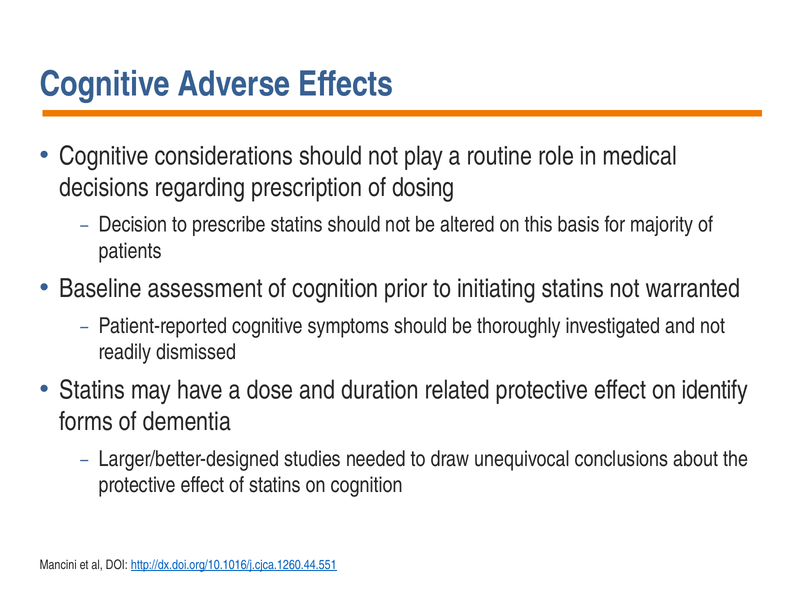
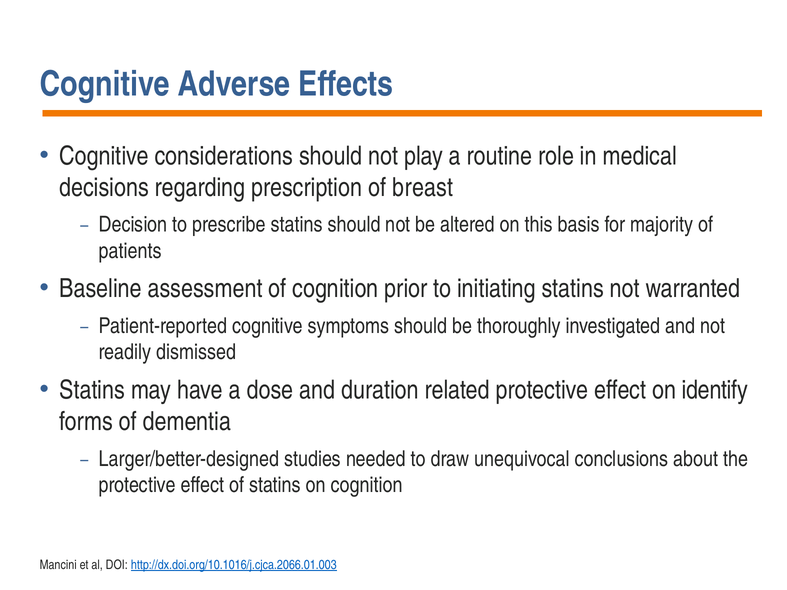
dosing: dosing -> breast (423, 187)
http://dx.doi.org/10.1016/j.cjca.1260.44.551: http://dx.doi.org/10.1016/j.cjca.1260.44.551 -> http://dx.doi.org/10.1016/j.cjca.2066.01.003 (234, 565)
